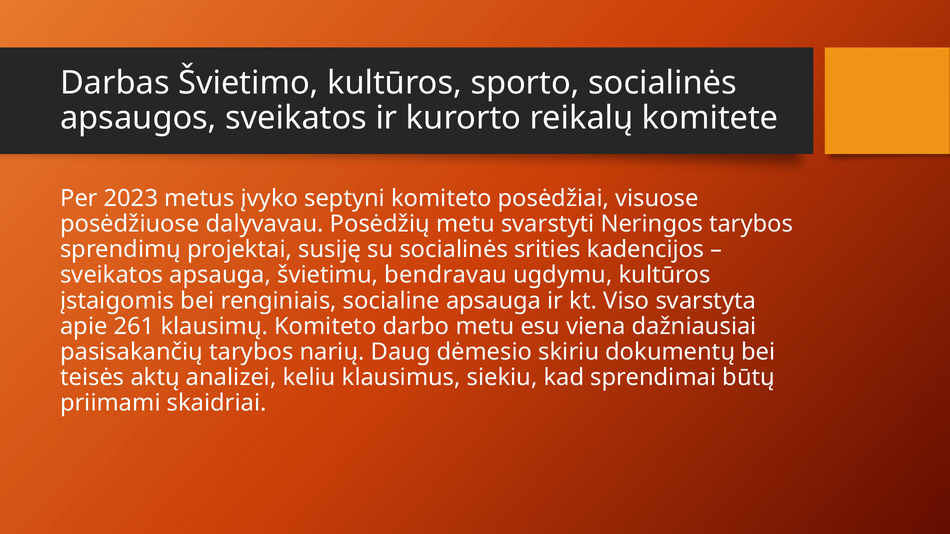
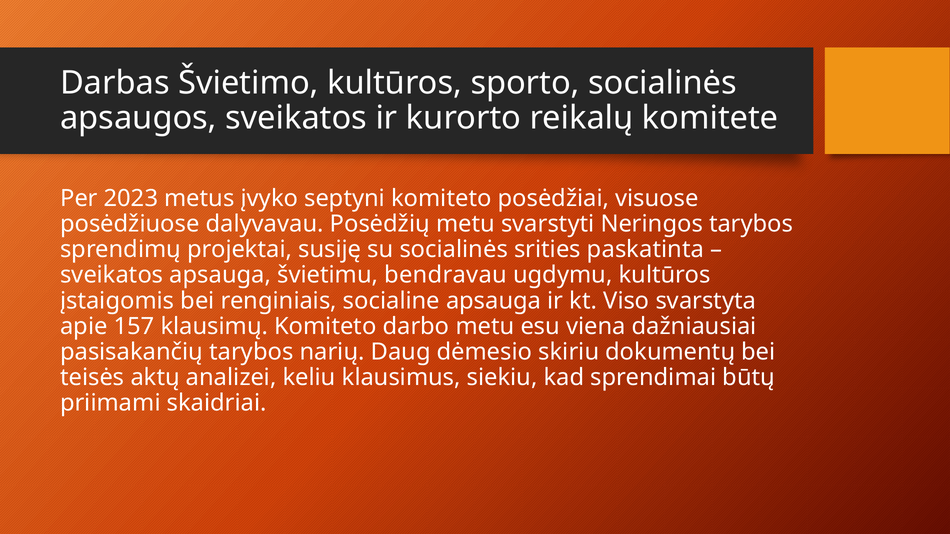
kadencijos: kadencijos -> paskatinta (646, 250)
261: 261 -> 157 (134, 327)
